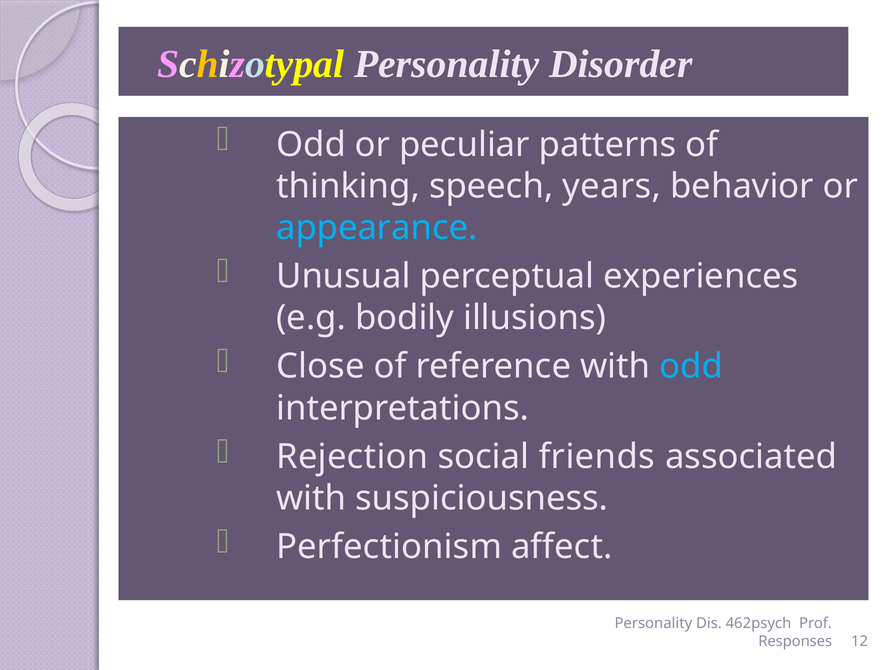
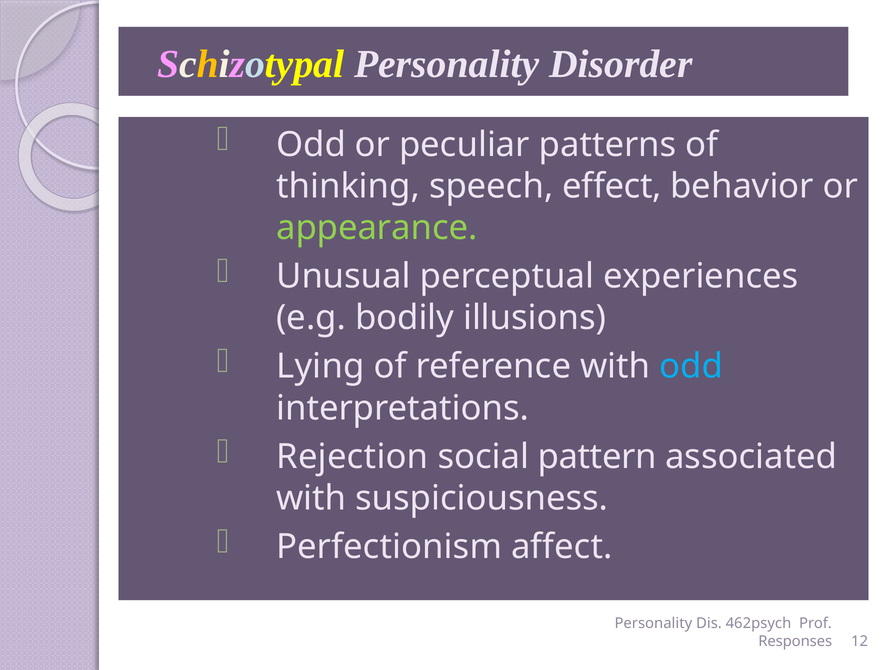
years: years -> effect (612, 186)
appearance colour: light blue -> light green (377, 228)
Close: Close -> Lying (320, 366)
friends: friends -> pattern (597, 457)
